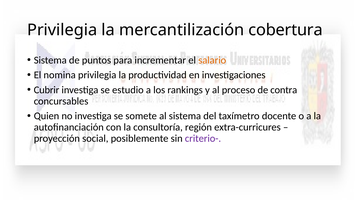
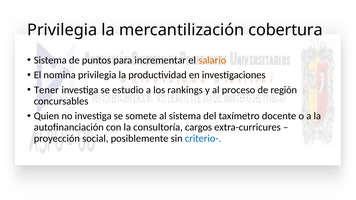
Cubrir: Cubrir -> Tener (46, 90)
contra: contra -> región (284, 90)
región: región -> cargos (199, 127)
criterio- colour: purple -> blue (203, 139)
